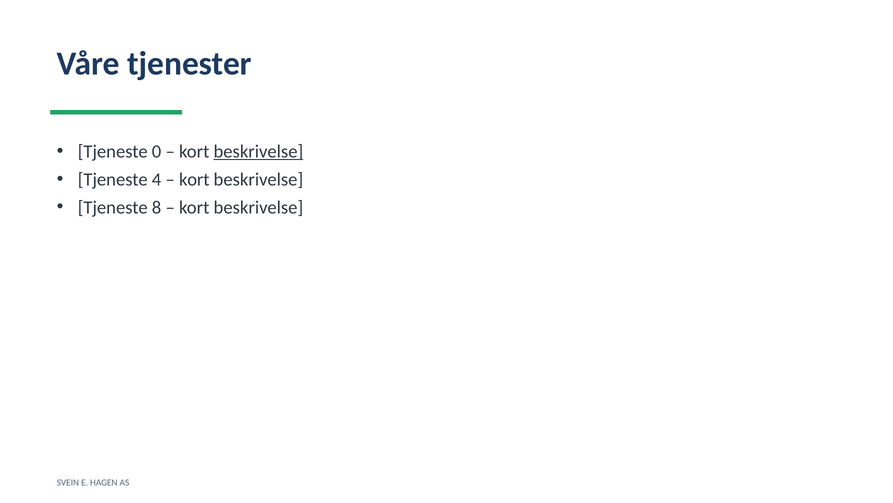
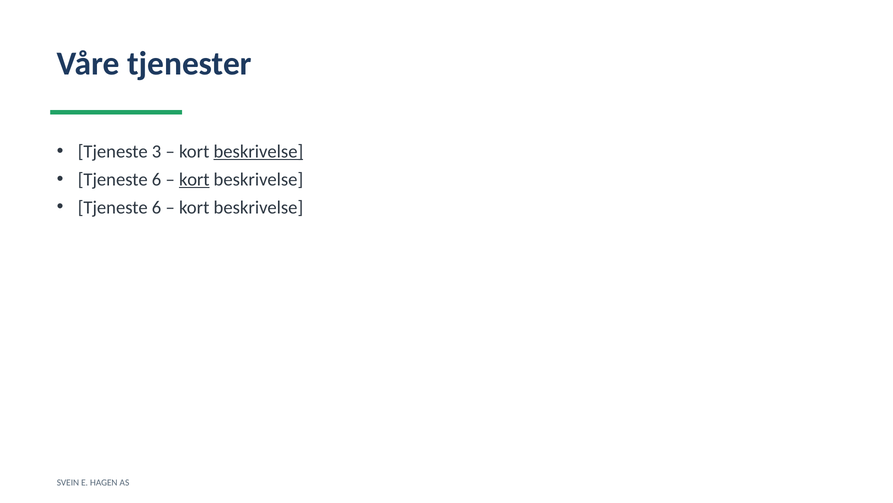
0: 0 -> 3 (157, 151)
4: 4 -> 6 (157, 179)
kort underline: none -> present (194, 179)
8: 8 -> 6 (157, 207)
